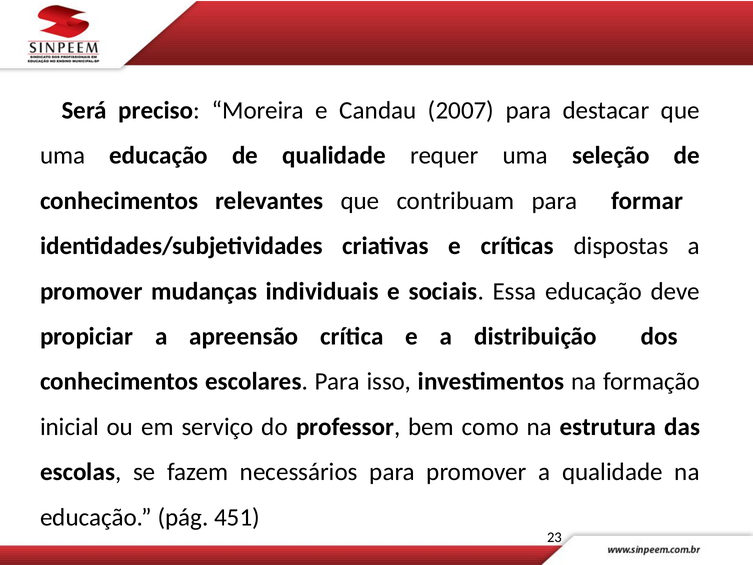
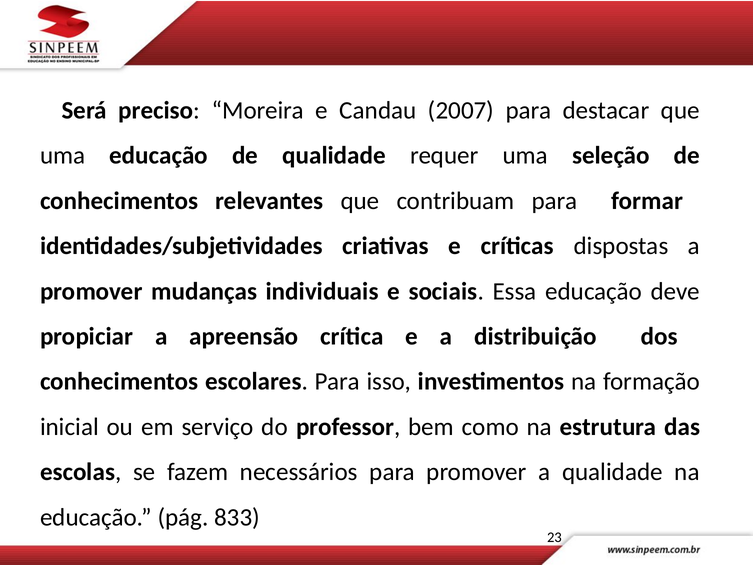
451: 451 -> 833 (237, 517)
